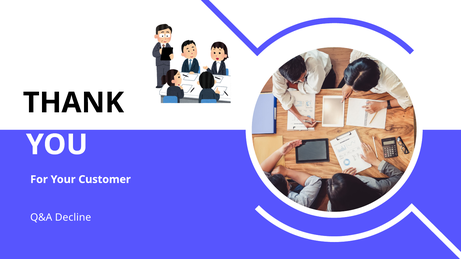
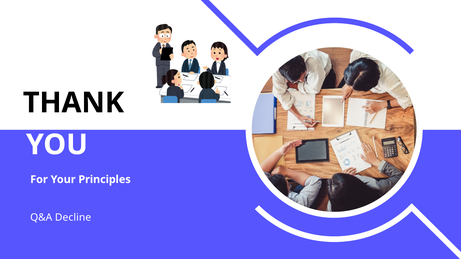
Customer: Customer -> Principles (105, 180)
